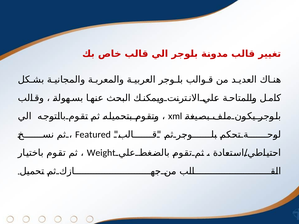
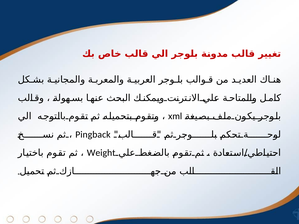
Featured: Featured -> Pingback (93, 135)
